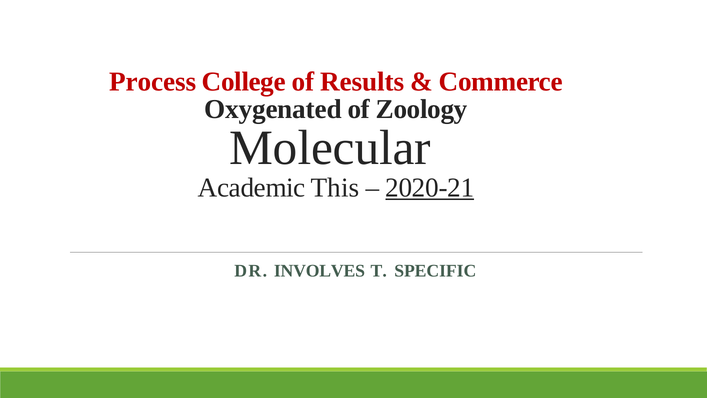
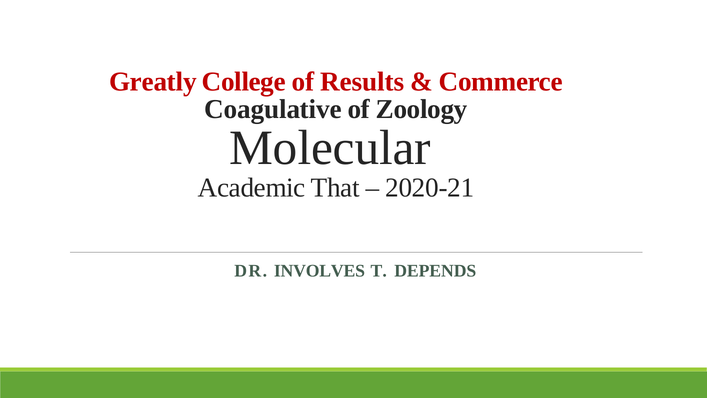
Process: Process -> Greatly (153, 82)
Oxygenated: Oxygenated -> Coagulative (273, 109)
This: This -> That (335, 187)
2020-21 underline: present -> none (430, 187)
SPECIFIC: SPECIFIC -> DEPENDS (435, 270)
